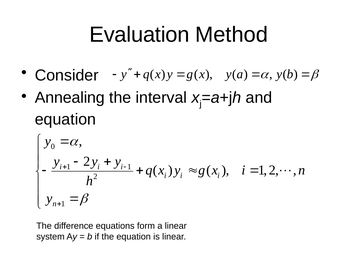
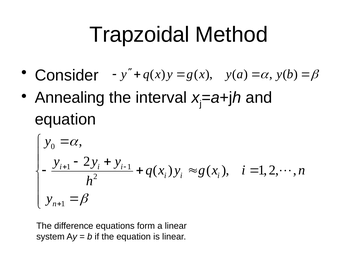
Evaluation: Evaluation -> Trapzoidal (139, 35)
